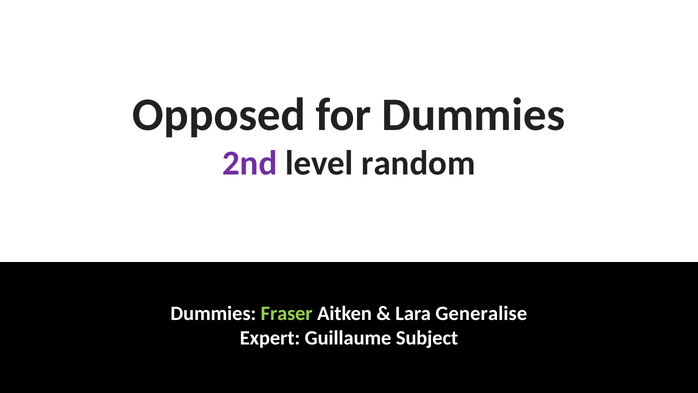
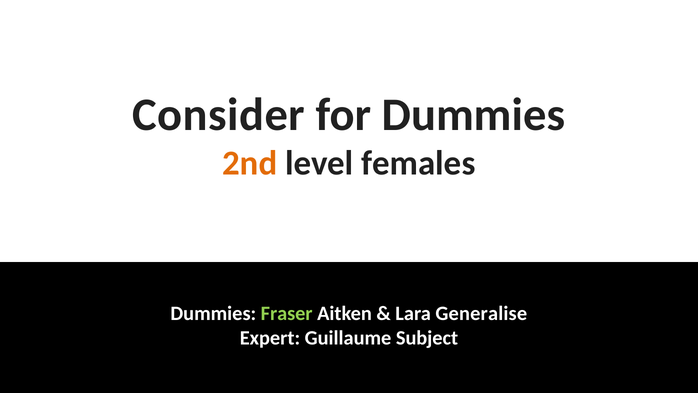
Opposed: Opposed -> Consider (219, 115)
2nd colour: purple -> orange (250, 163)
random: random -> females (418, 163)
